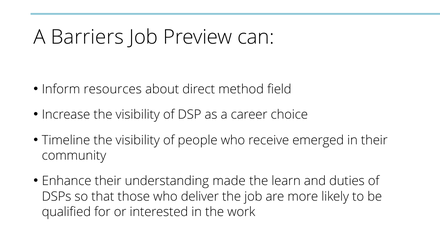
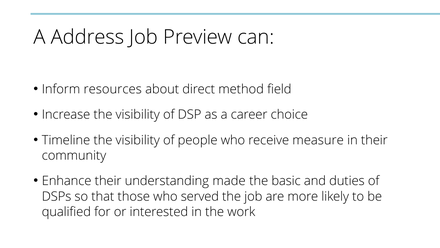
Barriers: Barriers -> Address (87, 37)
emerged: emerged -> measure (318, 140)
learn: learn -> basic (286, 181)
deliver: deliver -> served (200, 196)
